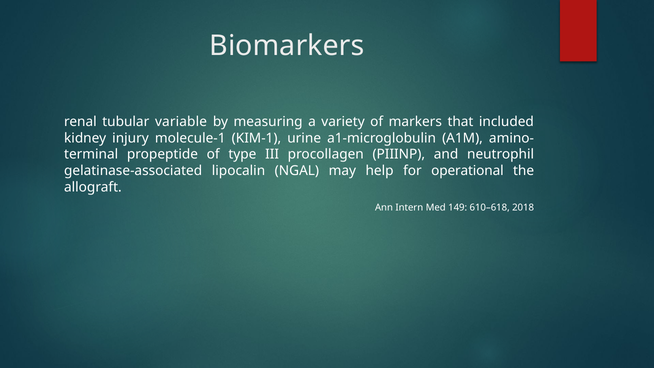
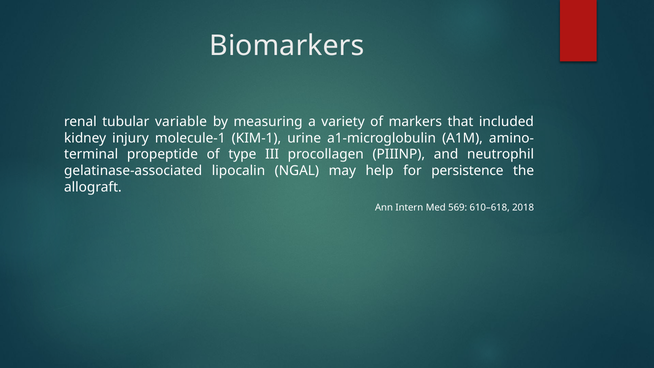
operational: operational -> persistence (467, 171)
149: 149 -> 569 (458, 208)
